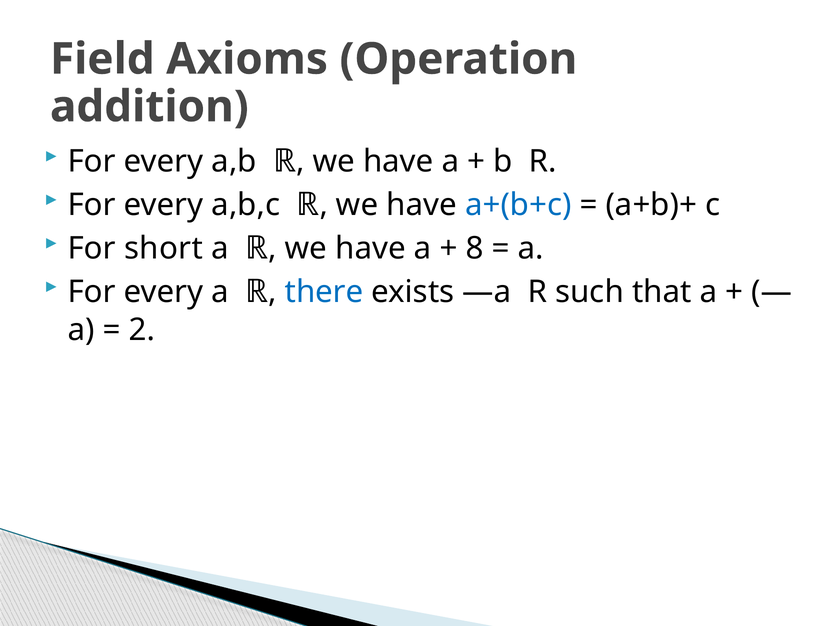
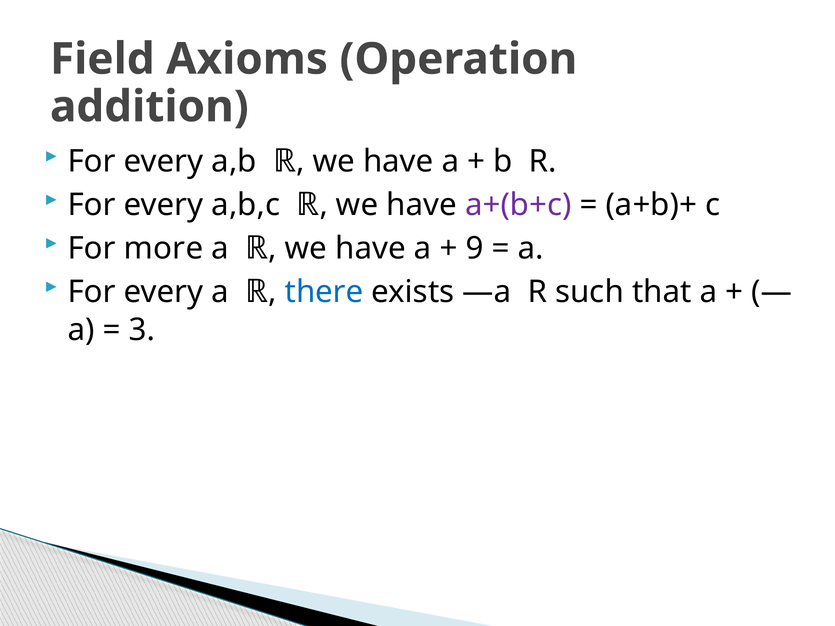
a+(b+c colour: blue -> purple (518, 205)
short: short -> more (164, 249)
8: 8 -> 9 (475, 249)
2: 2 -> 3 (142, 330)
